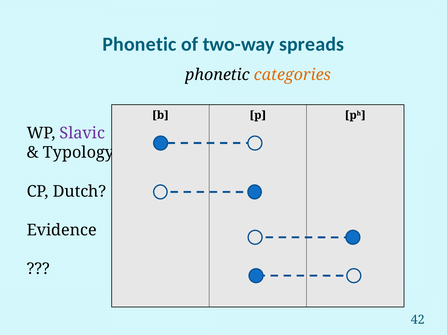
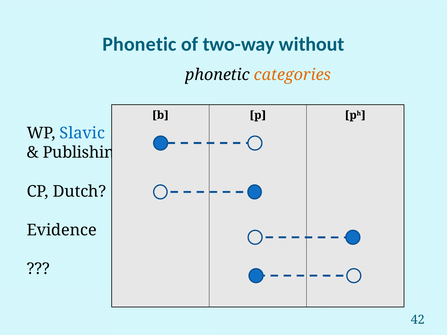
spreads: spreads -> without (312, 44)
Slavic colour: purple -> blue (82, 133)
Typology: Typology -> Publishin (79, 153)
